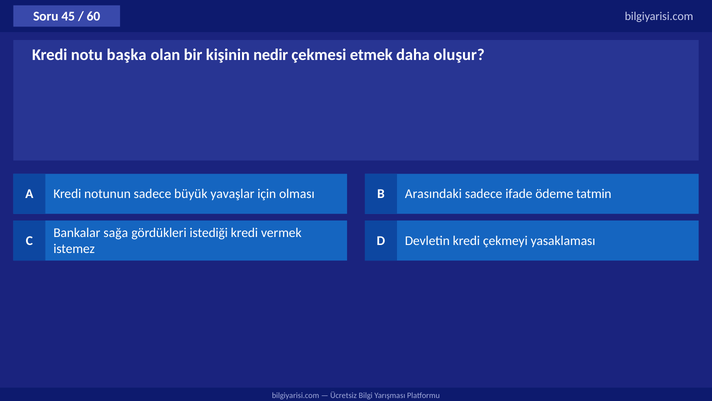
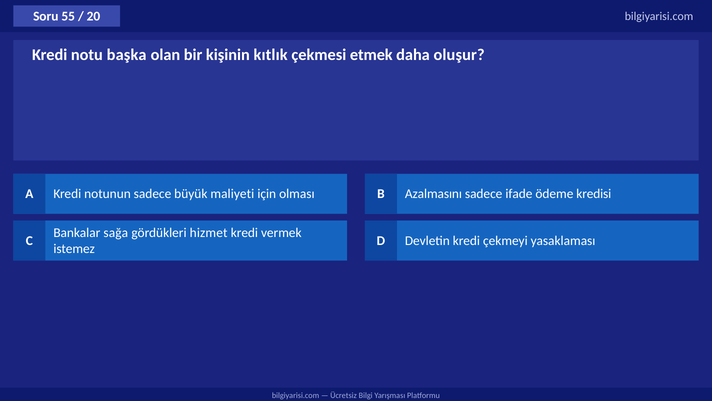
45: 45 -> 55 (68, 16)
60: 60 -> 20 (93, 16)
nedir: nedir -> kıtlık (271, 55)
yavaşlar: yavaşlar -> maliyeti (232, 194)
Arasındaki: Arasındaki -> Azalmasını (433, 194)
tatmin: tatmin -> kredisi (594, 194)
istediği: istediği -> hizmet (209, 232)
